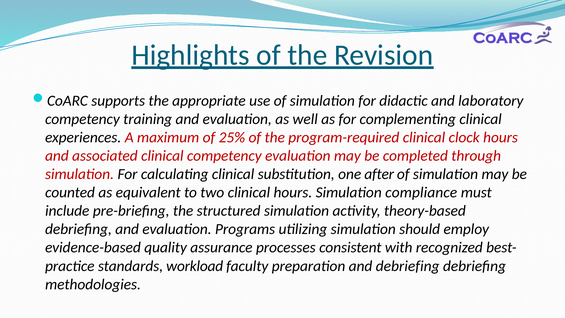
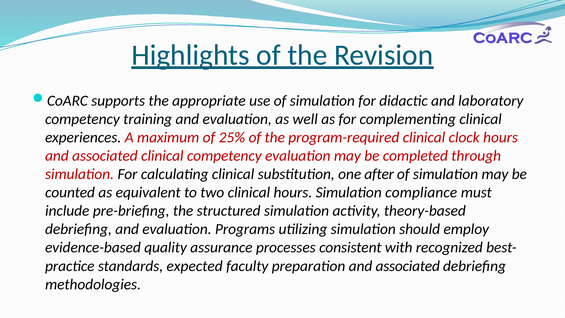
workload: workload -> expected (195, 266)
preparation and debriefing: debriefing -> associated (408, 266)
